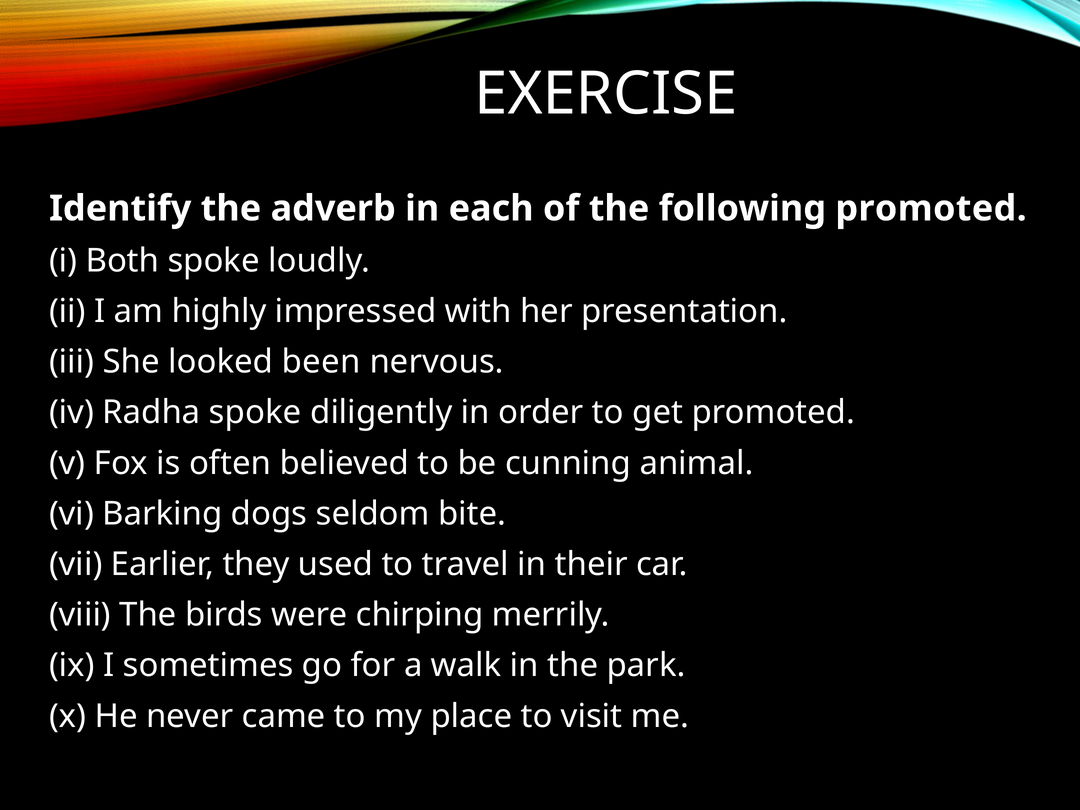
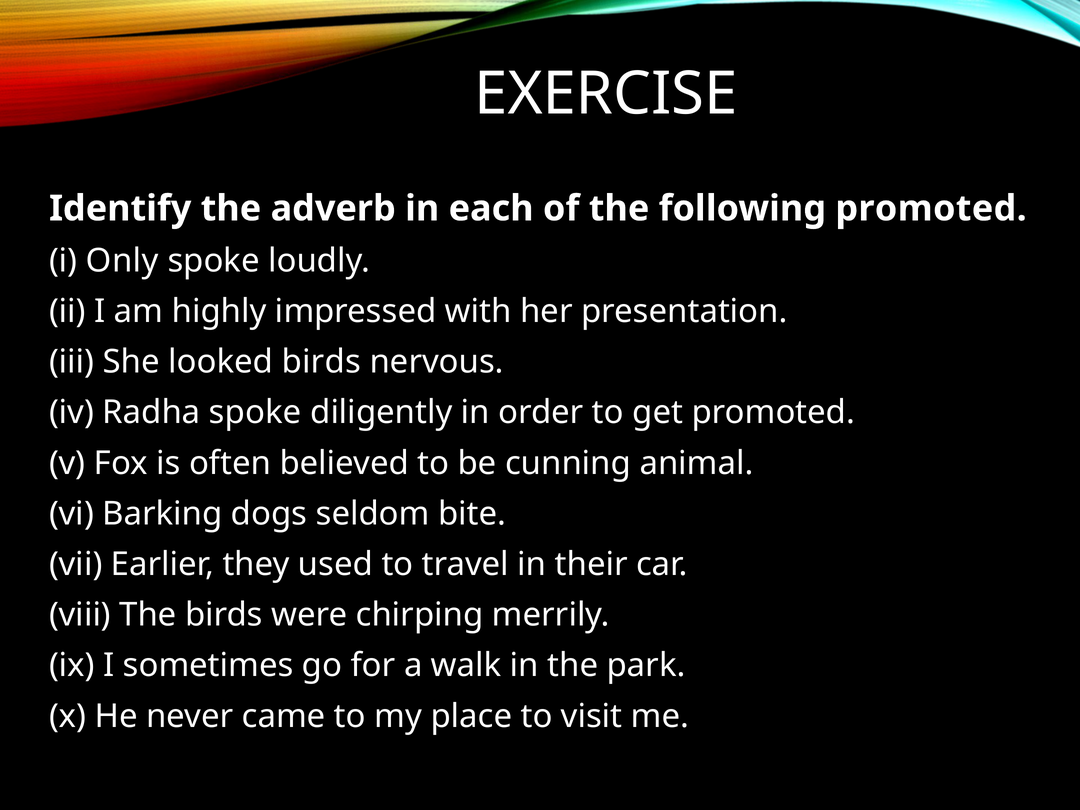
Both: Both -> Only (122, 261)
looked been: been -> birds (321, 362)
